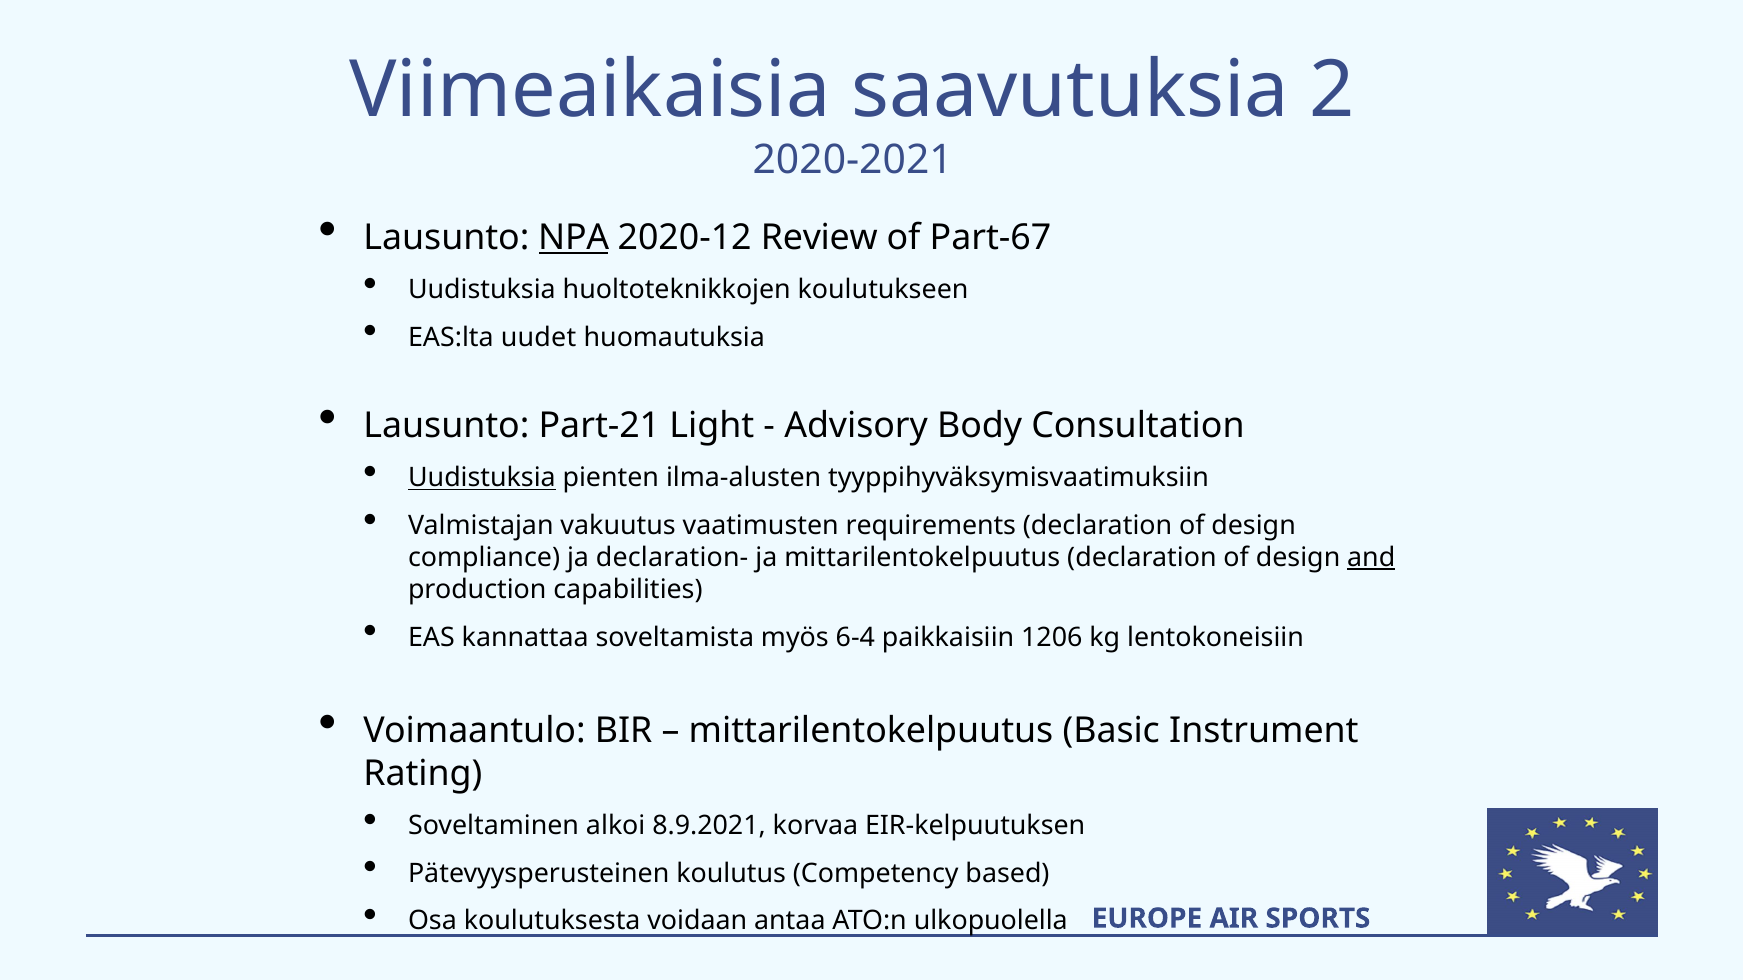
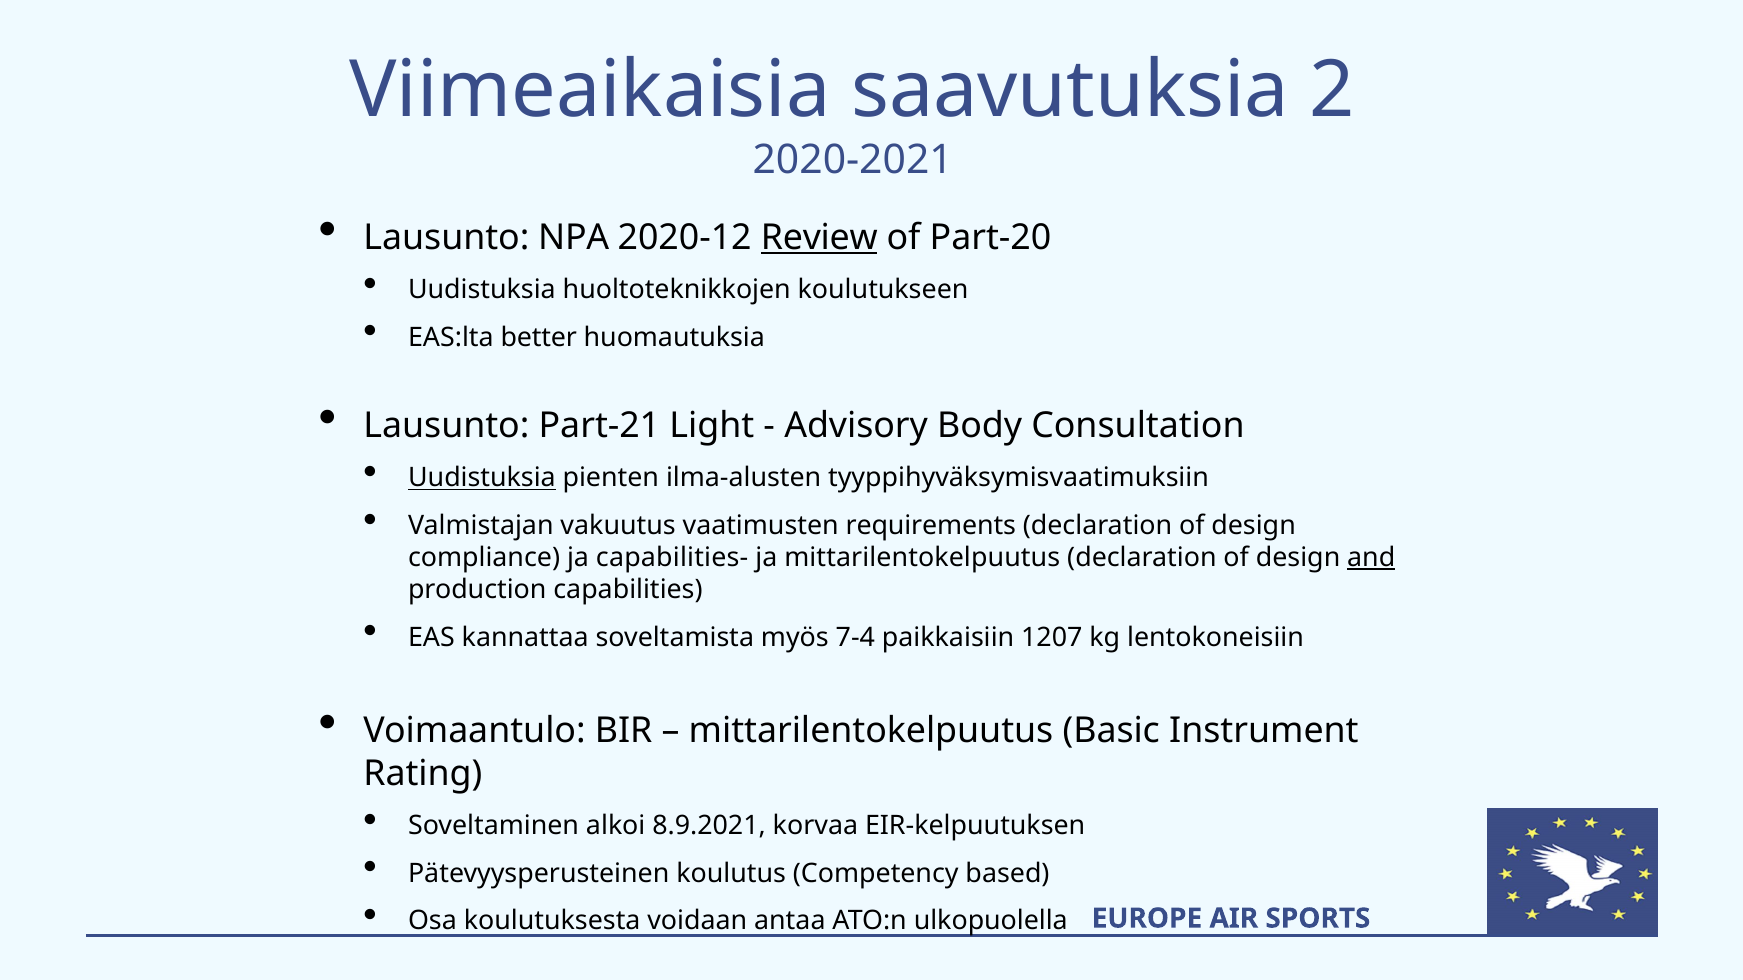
NPA underline: present -> none (574, 238)
Review underline: none -> present (819, 238)
Part-67: Part-67 -> Part-20 (991, 238)
uudet: uudet -> better (539, 337)
declaration-: declaration- -> capabilities- (672, 558)
6-4: 6-4 -> 7-4 (855, 638)
1206: 1206 -> 1207 (1052, 638)
